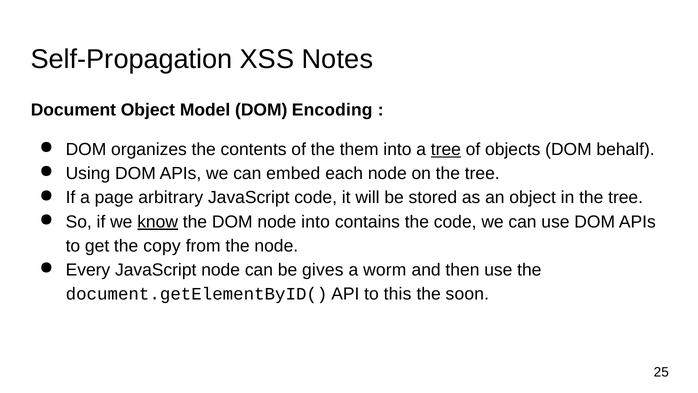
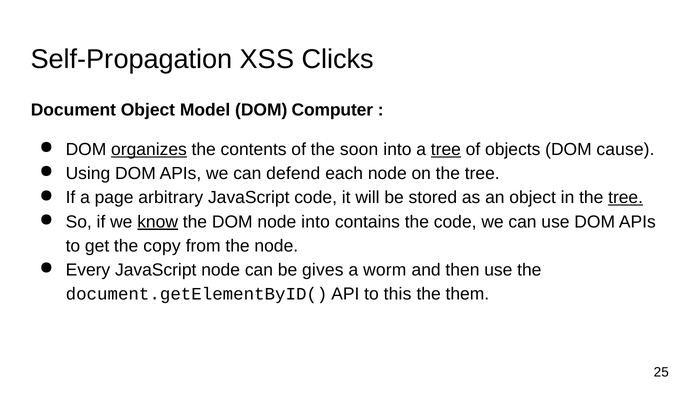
Notes: Notes -> Clicks (338, 59)
Encoding: Encoding -> Computer (332, 110)
organizes underline: none -> present (149, 149)
them: them -> soon (359, 149)
behalf: behalf -> cause (626, 149)
embed: embed -> defend (293, 173)
tree underline: none -> present (626, 197)
soon: soon -> them (467, 294)
